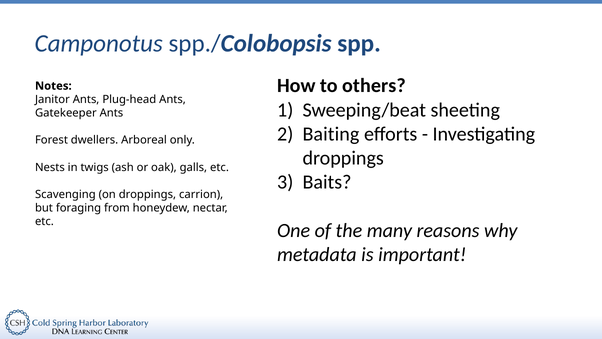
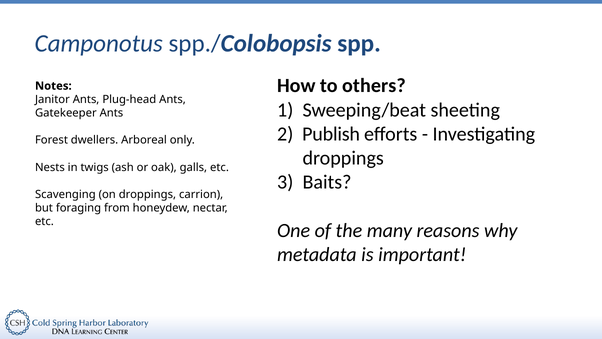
Baiting: Baiting -> Publish (331, 134)
